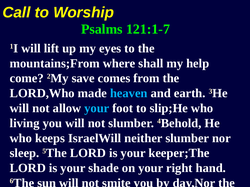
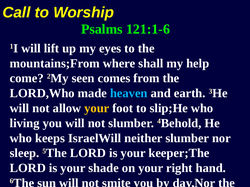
121:1-7: 121:1-7 -> 121:1-6 (148, 29)
save: save -> seen (83, 78)
your colour: light blue -> yellow (97, 108)
